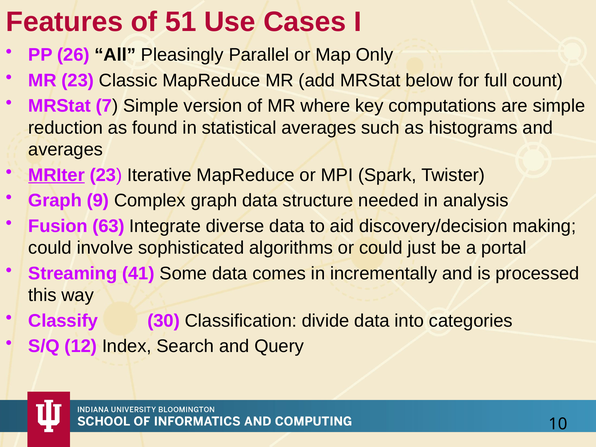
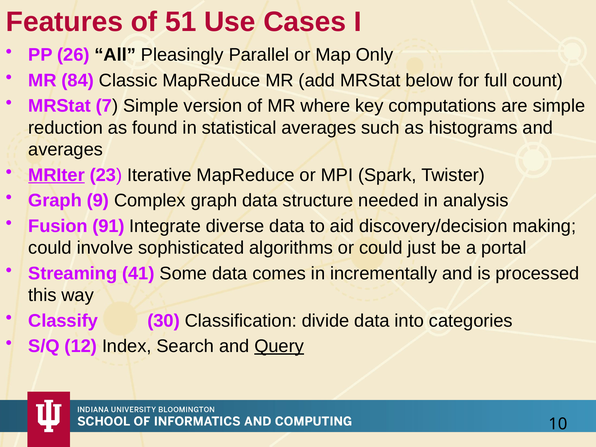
MR 23: 23 -> 84 (78, 80)
63: 63 -> 91 (109, 226)
Query underline: none -> present (279, 346)
